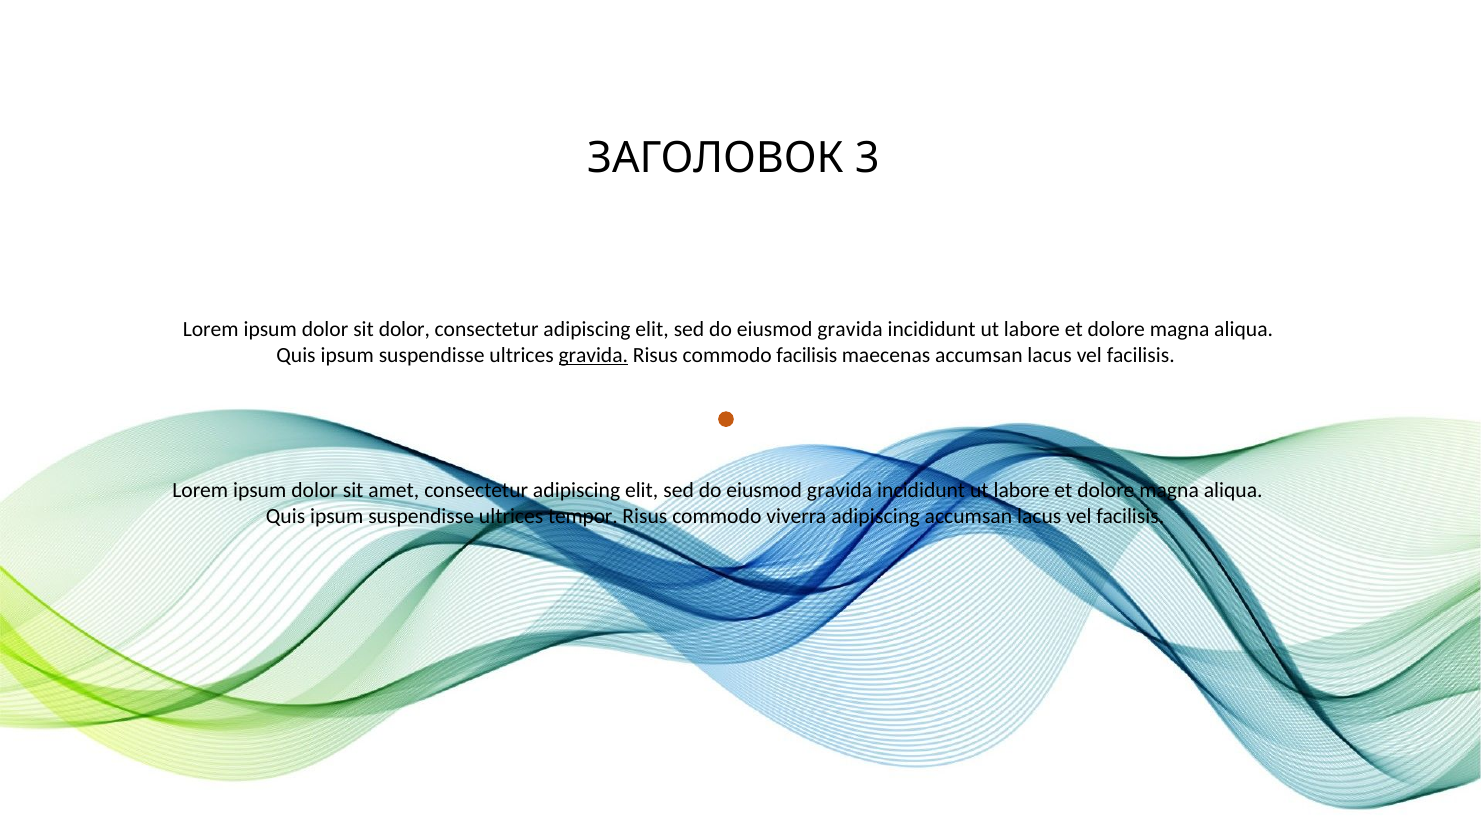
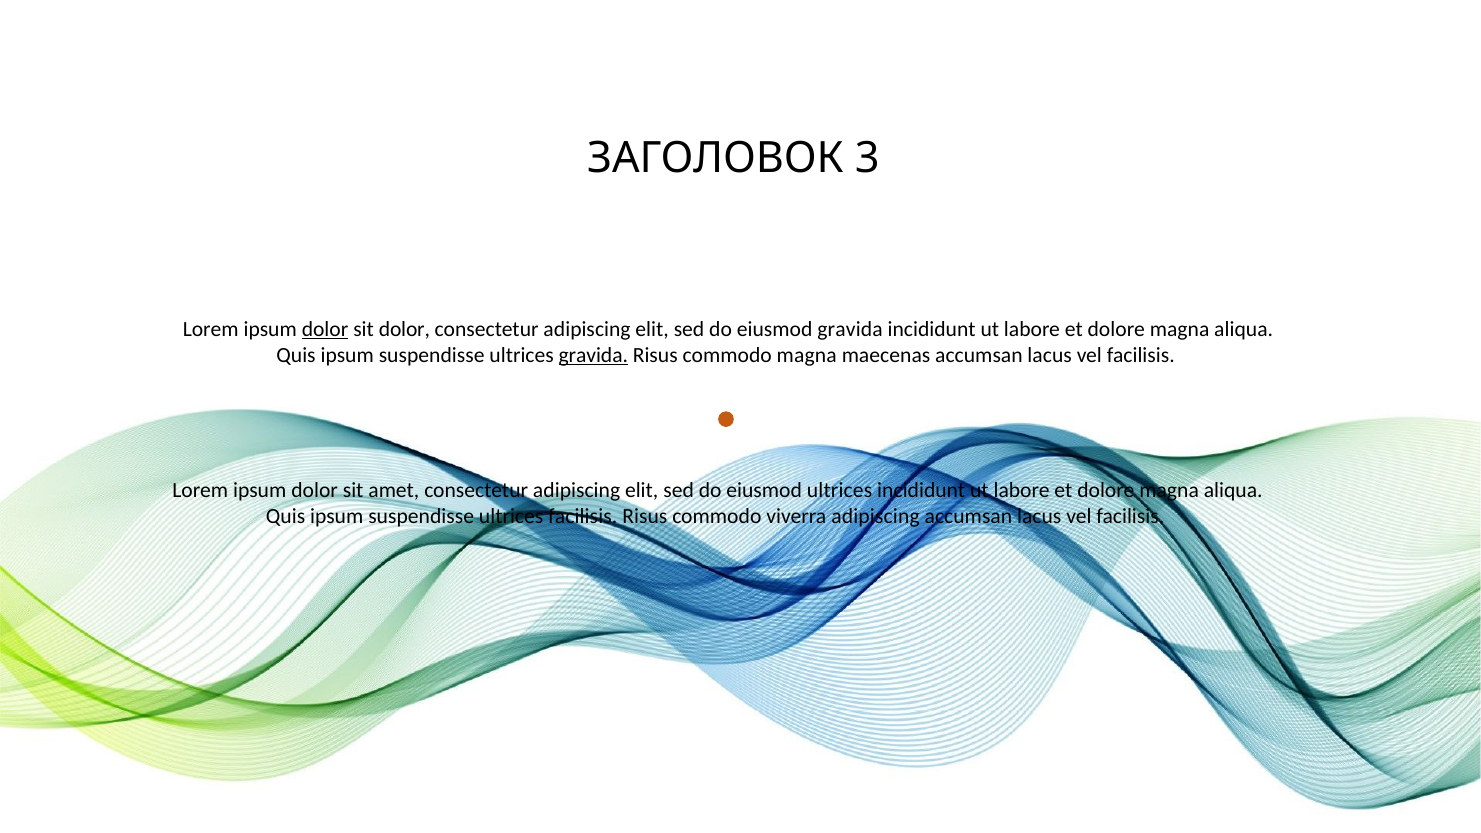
dolor underline: none -> present (325, 329)
commodo facilisis: facilisis -> magna (807, 355)
gravida: gravida -> ultrices (840, 490)
ultrices tempor: tempor -> facilisis (583, 516)
